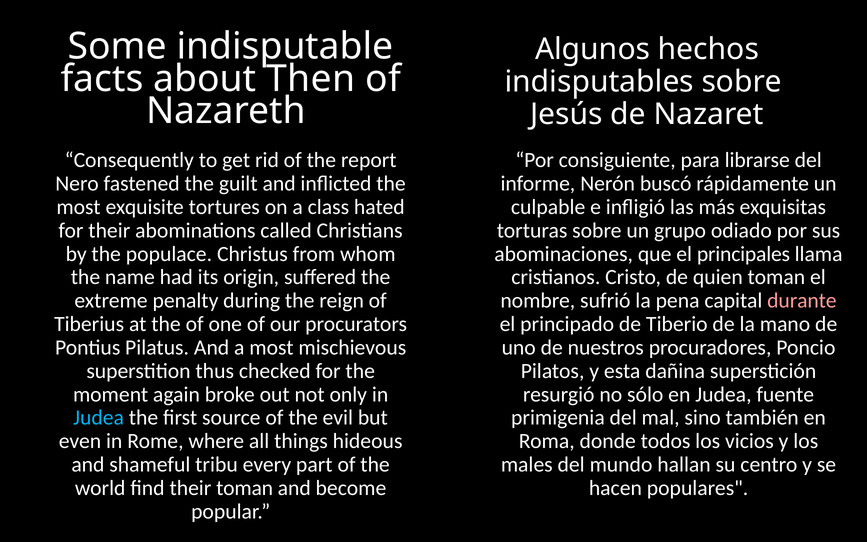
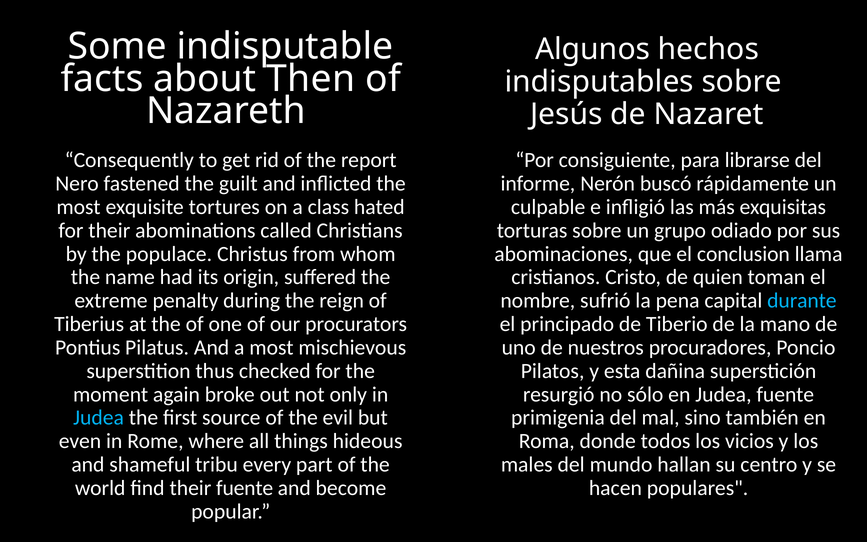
principales: principales -> conclusion (743, 254)
durante colour: pink -> light blue (802, 301)
their toman: toman -> fuente (245, 488)
